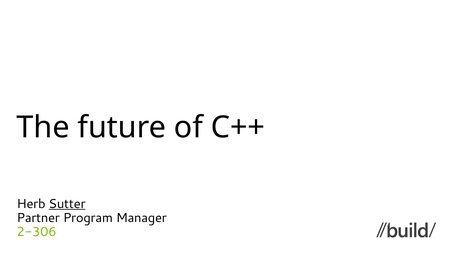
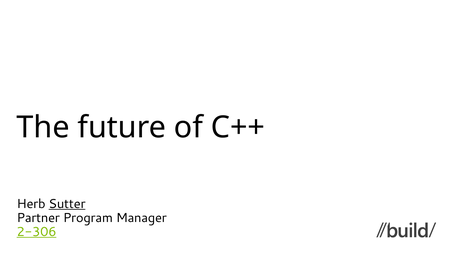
2-306 underline: none -> present (37, 232)
